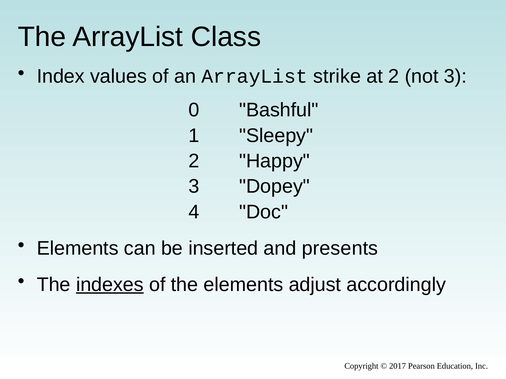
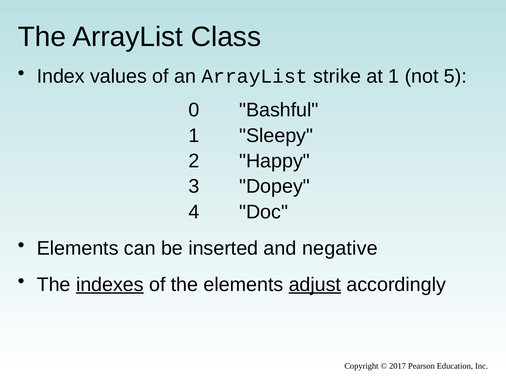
at 2: 2 -> 1 (394, 76)
not 3: 3 -> 5 (455, 76)
presents: presents -> negative (340, 249)
adjust underline: none -> present (315, 285)
